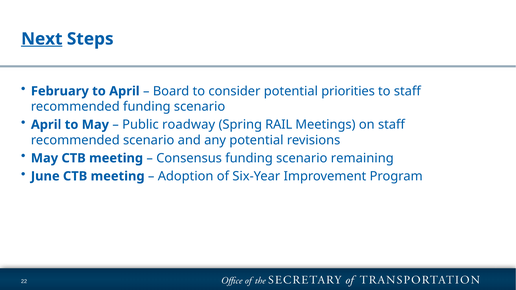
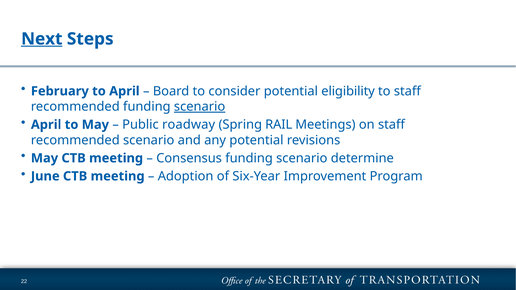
priorities: priorities -> eligibility (348, 91)
scenario underline: none -> present (200, 107)
remaining: remaining -> determine (362, 158)
